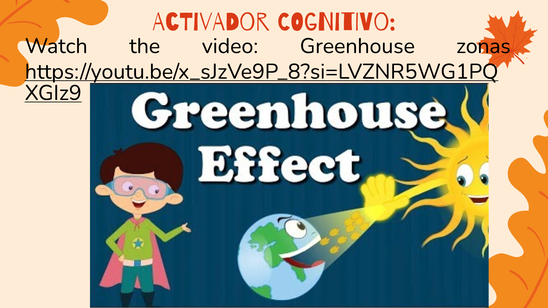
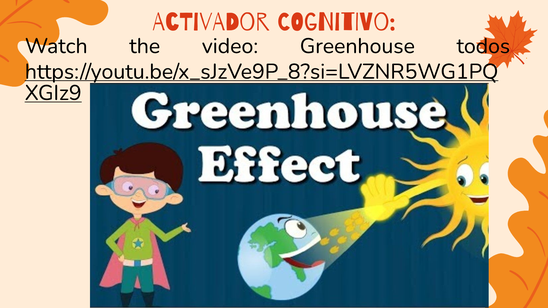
zonas: zonas -> todos (483, 46)
